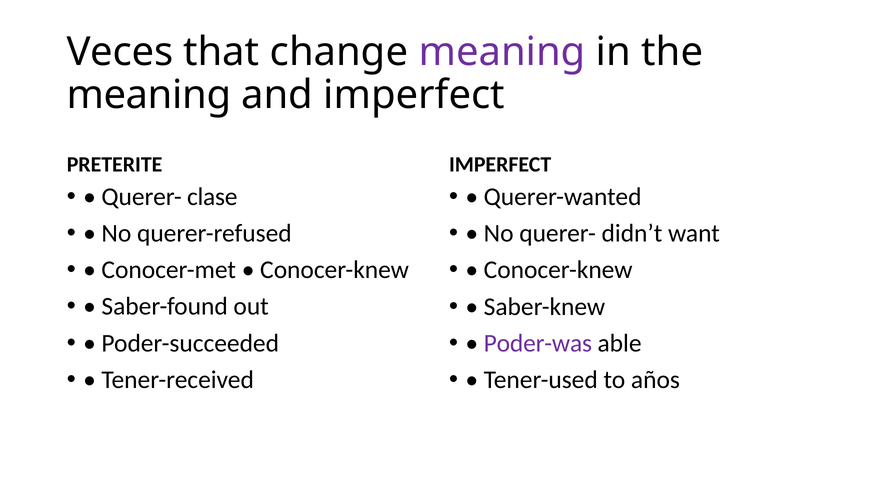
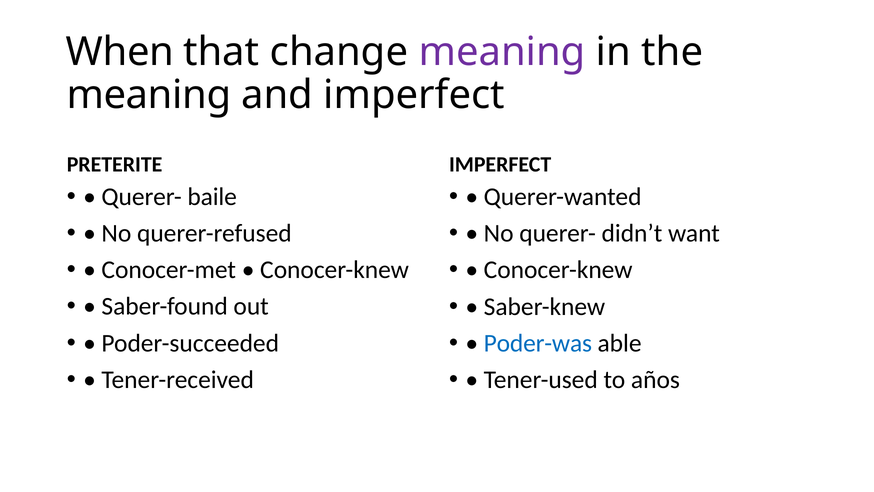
Veces: Veces -> When (120, 52)
clase: clase -> baile (212, 196)
Poder-was colour: purple -> blue (538, 343)
